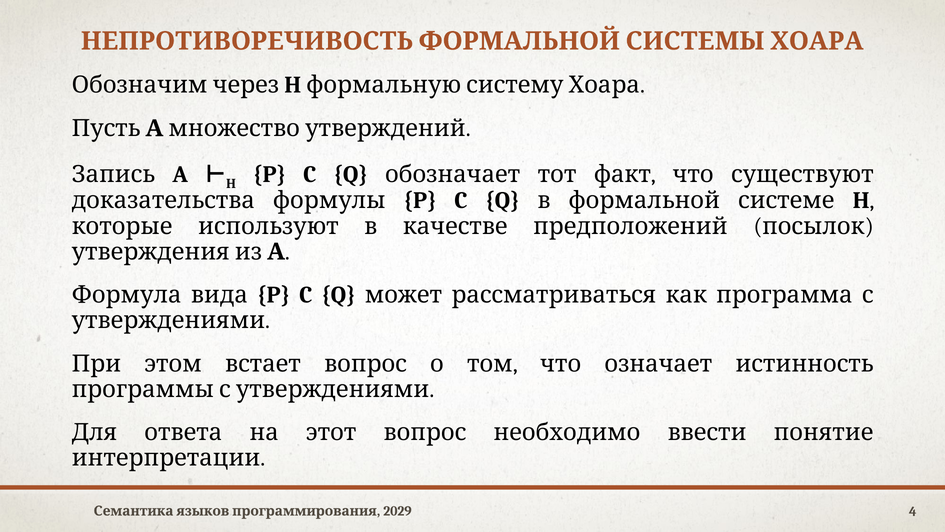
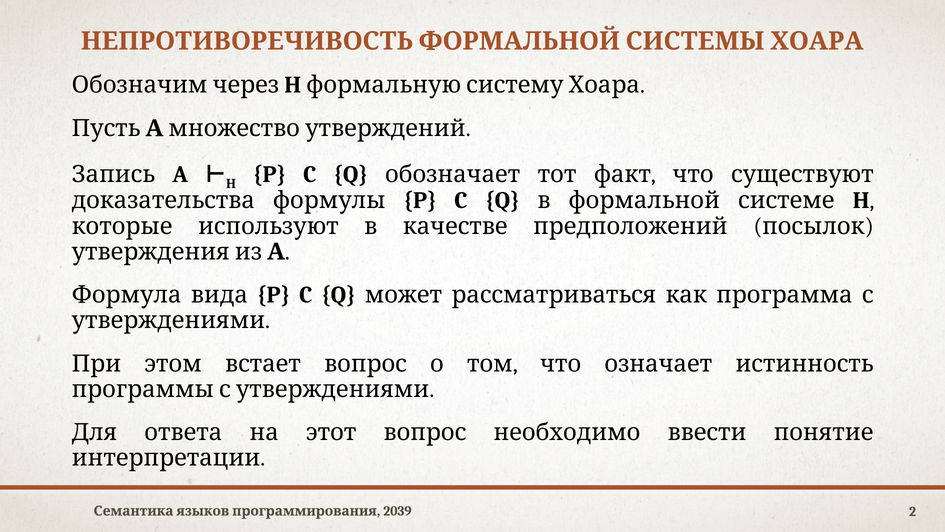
2029: 2029 -> 2039 (397, 511)
4: 4 -> 2 (913, 511)
